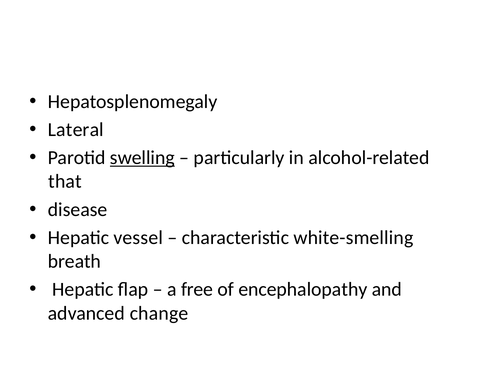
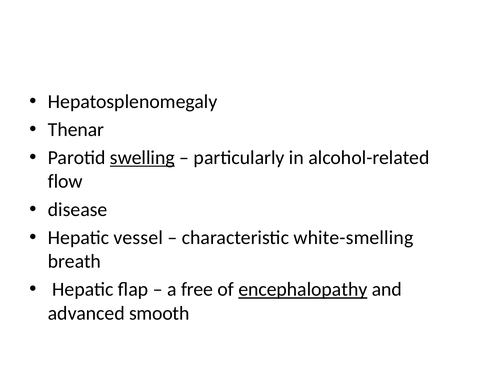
Lateral: Lateral -> Thenar (76, 130)
that: that -> flow (65, 182)
encephalopathy underline: none -> present (303, 290)
change: change -> smooth (159, 313)
